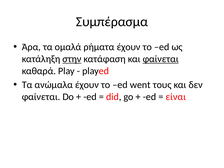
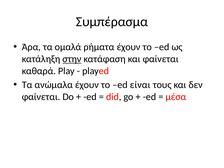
φαίνεται underline: present -> none (161, 59)
went: went -> είναι (140, 85)
είναι: είναι -> μέσα (176, 97)
